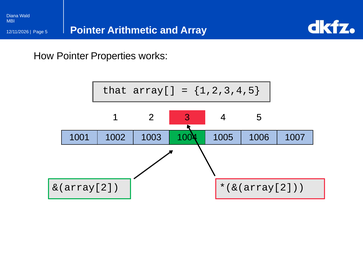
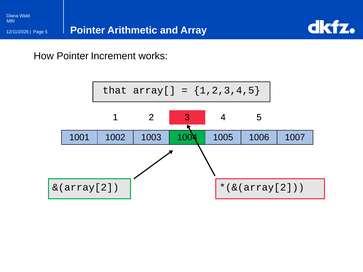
Properties: Properties -> Increment (113, 56)
